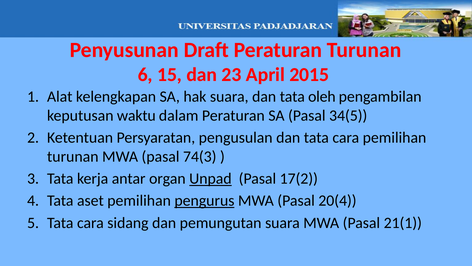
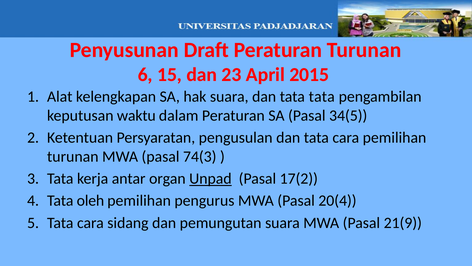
tata oleh: oleh -> tata (322, 97)
aset: aset -> oleh (90, 200)
pengurus underline: present -> none (204, 200)
21(1: 21(1 -> 21(9 (403, 222)
